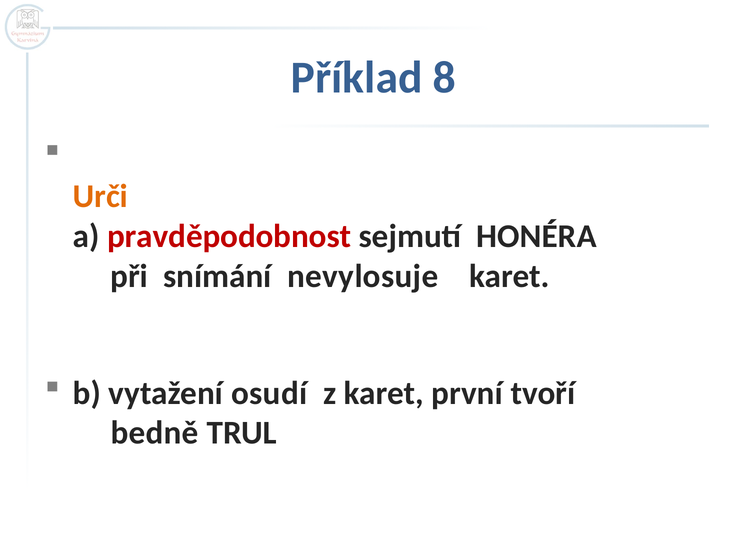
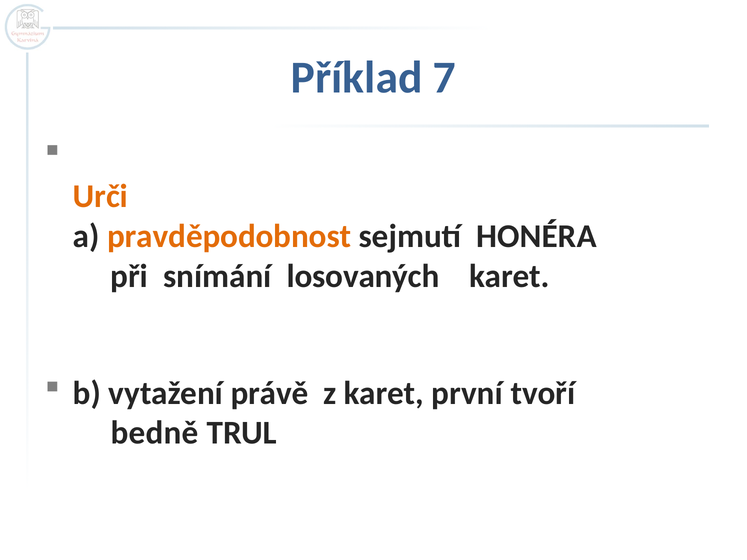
8: 8 -> 7 (444, 78)
pravděpodobnost colour: red -> orange (229, 236)
nevylosuje: nevylosuje -> losovaných (363, 276)
osudí: osudí -> právě (269, 393)
